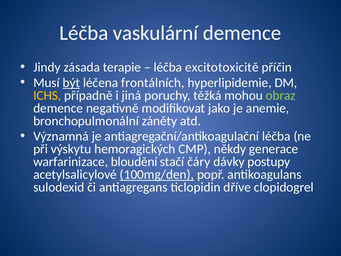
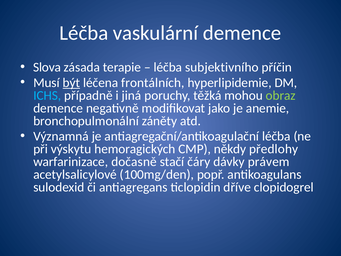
Jindy: Jindy -> Slova (47, 67)
excitotoxicitě: excitotoxicitě -> subjektivního (222, 67)
ICHS colour: yellow -> light blue (47, 95)
generace: generace -> předlohy (274, 149)
bloudění: bloudění -> dočasně (134, 162)
postupy: postupy -> právem (269, 162)
100mg/den underline: present -> none (157, 174)
